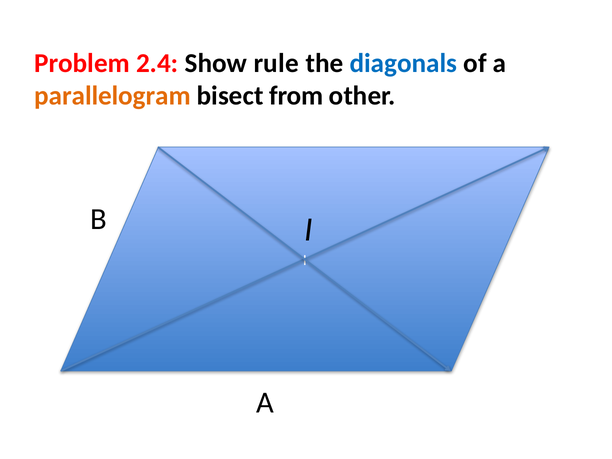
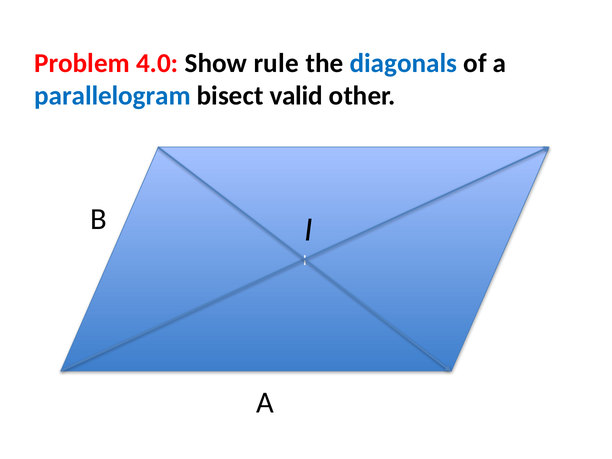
2.4: 2.4 -> 4.0 (157, 63)
parallelogram colour: orange -> blue (113, 96)
from: from -> valid (296, 96)
